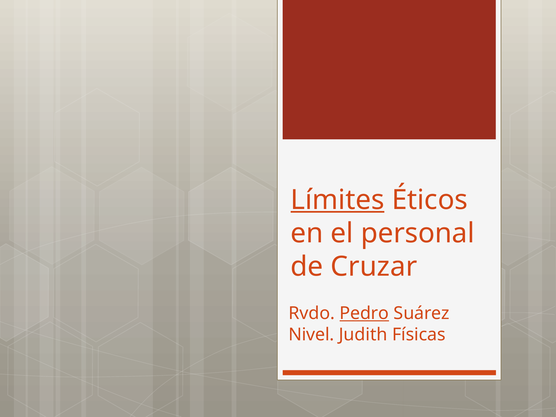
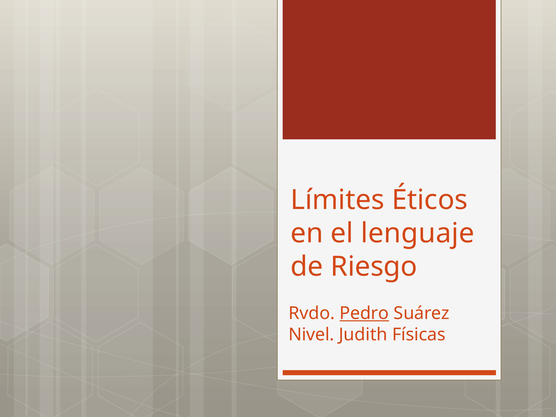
Límites underline: present -> none (338, 200)
personal: personal -> lenguaje (418, 233)
Cruzar: Cruzar -> Riesgo (374, 267)
